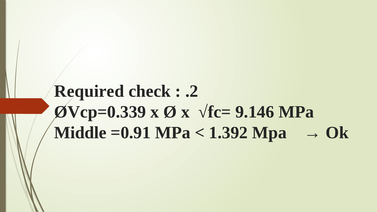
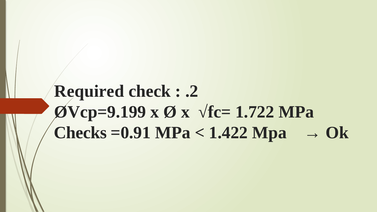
ØVcp=0.339: ØVcp=0.339 -> ØVcp=9.199 (100, 112)
9.146: 9.146 -> 1.722 (255, 112)
Middle: Middle -> Checks (80, 133)
1.392: 1.392 -> 1.422 (228, 133)
